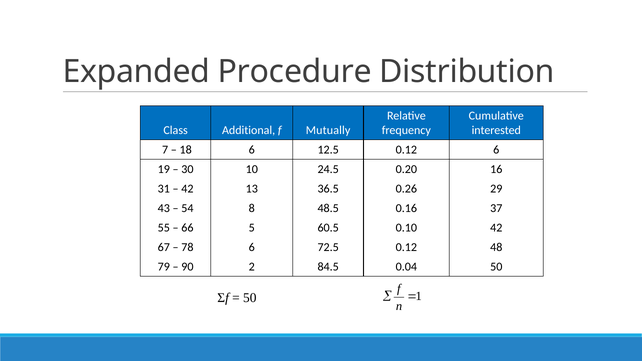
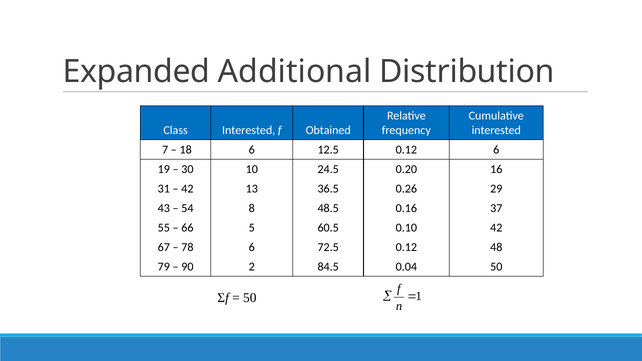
Procedure: Procedure -> Additional (295, 72)
Class Additional: Additional -> Interested (249, 130)
Mutually: Mutually -> Obtained (328, 130)
